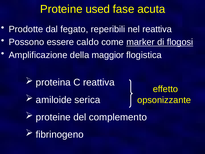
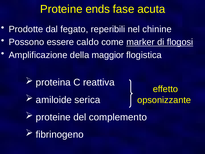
used: used -> ends (98, 9)
nel reattiva: reattiva -> chinine (157, 29)
